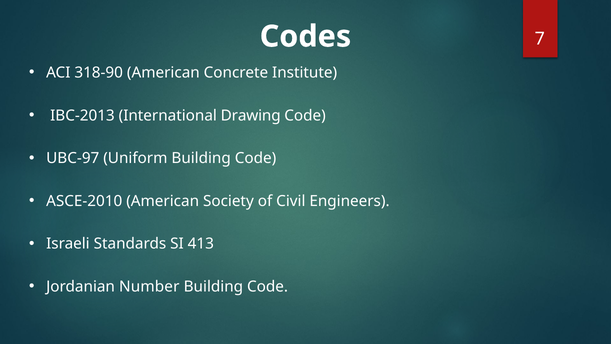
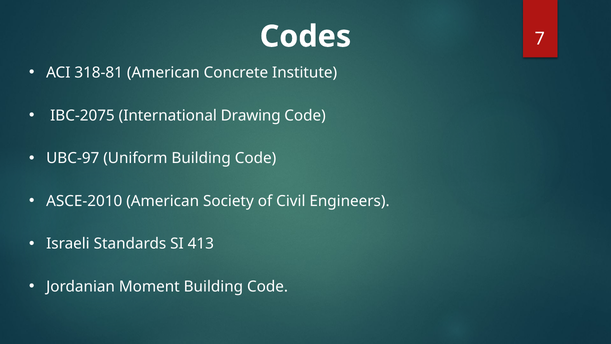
318-90: 318-90 -> 318-81 (99, 73)
IBC-2013: IBC-2013 -> IBC-2075 (82, 115)
Number: Number -> Moment (149, 286)
